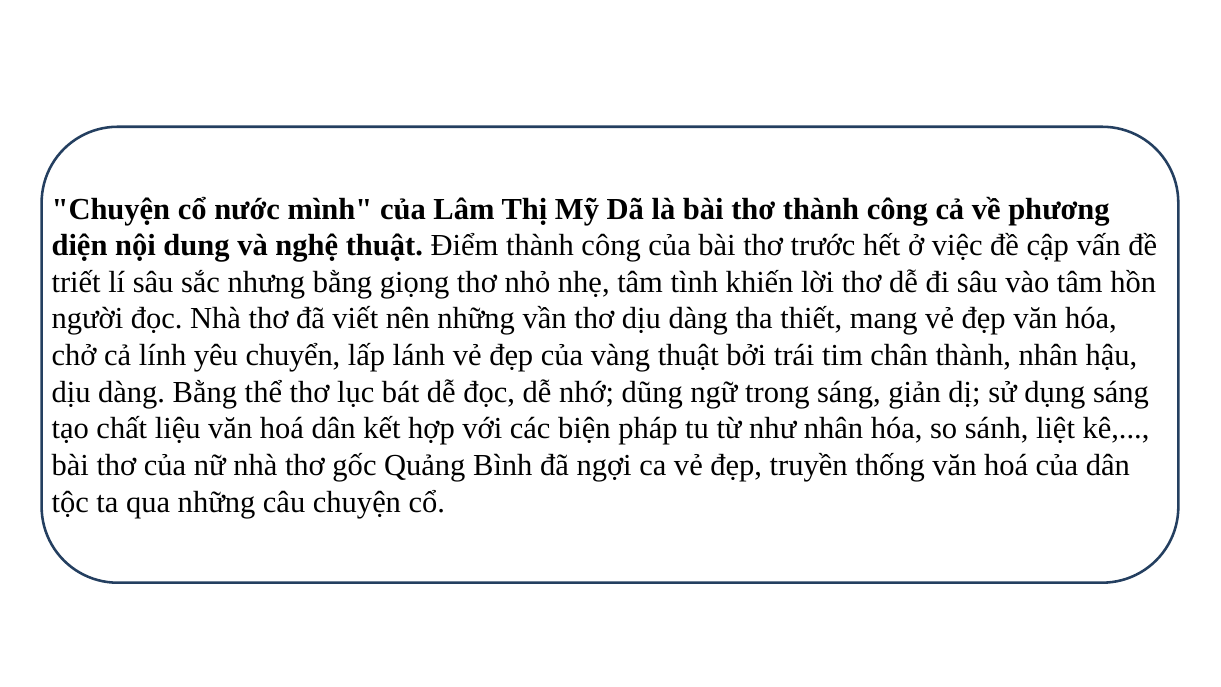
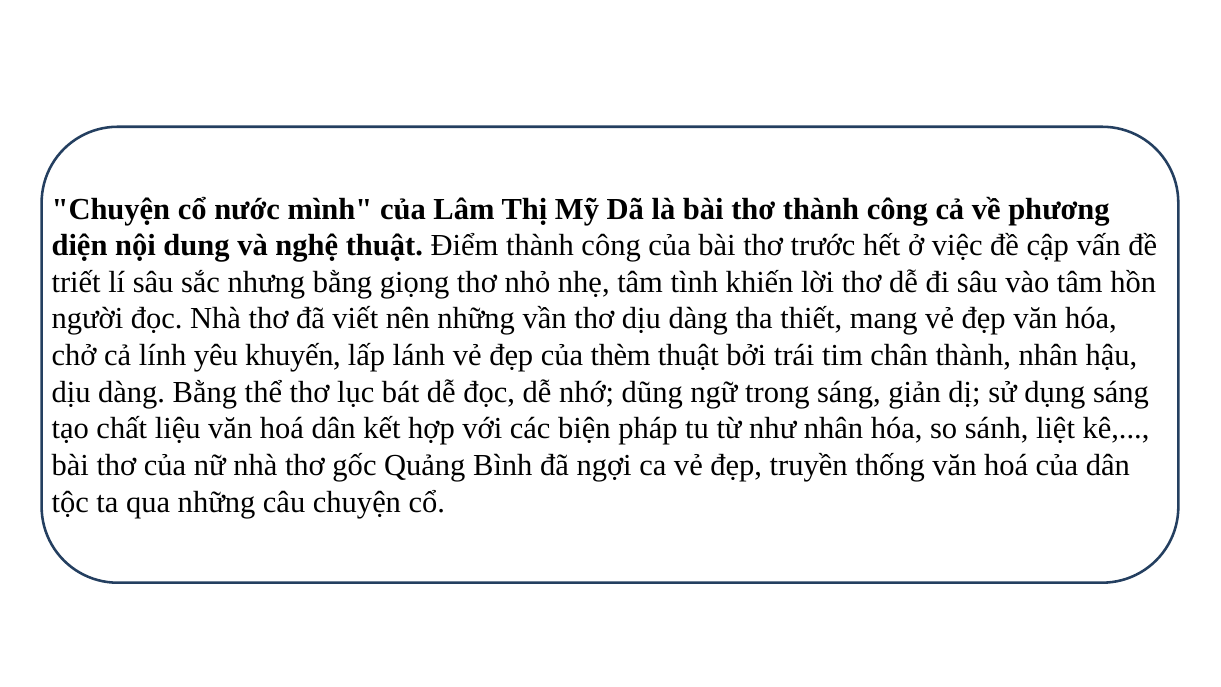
chuyển: chuyển -> khuyến (293, 355)
vàng: vàng -> thèm (621, 355)
